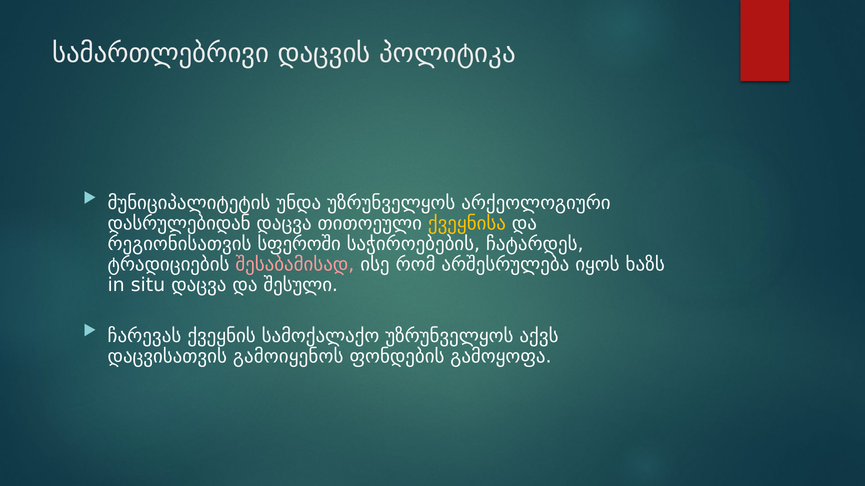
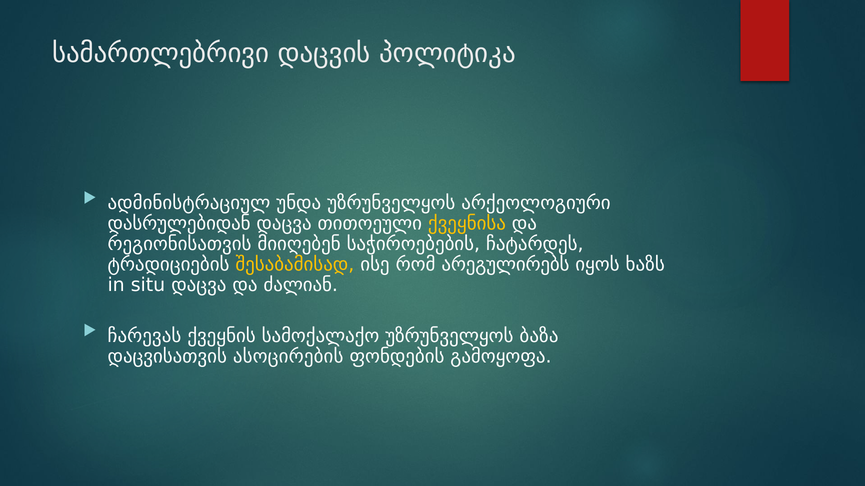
მუნიციპალიტეტის: მუნიციპალიტეტის -> ადმინისტრაციულ (189, 203)
სფეროში: სფეროში -> მიიღებენ (299, 244)
შესაბამისად colour: pink -> yellow (295, 265)
არშესრულება: არშესრულება -> არეგულირებს (505, 265)
შესული: შესული -> ძალიან (301, 285)
აქვს: აქვს -> ბაზა (539, 336)
გამოიყენოს: გამოიყენოს -> ასოცირების (288, 357)
